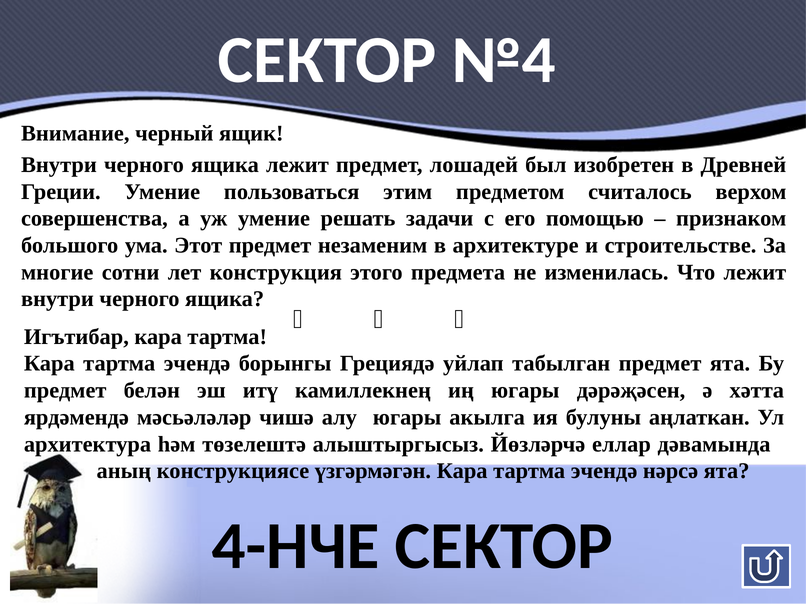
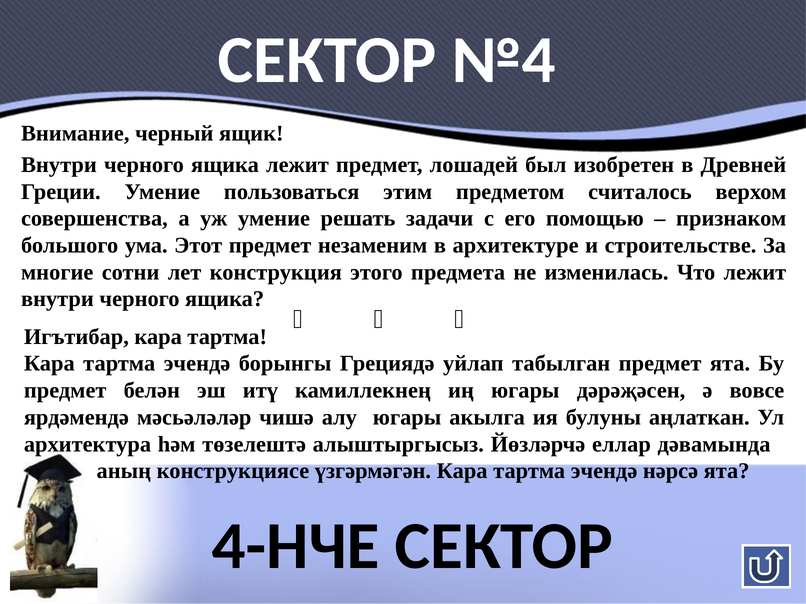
хәтта: хәтта -> вовсе (757, 391)
